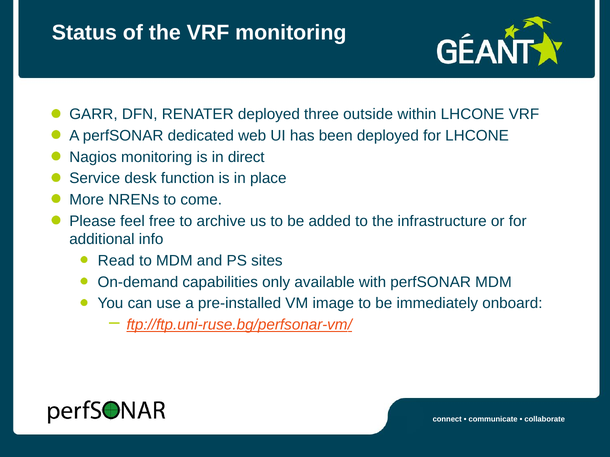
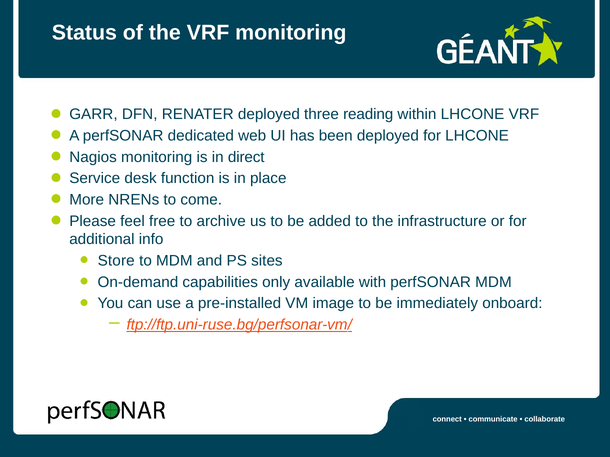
outside: outside -> reading (368, 115)
Read: Read -> Store (116, 261)
